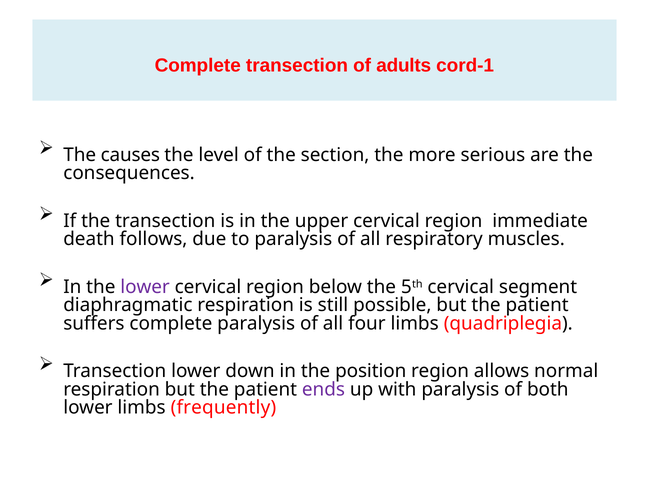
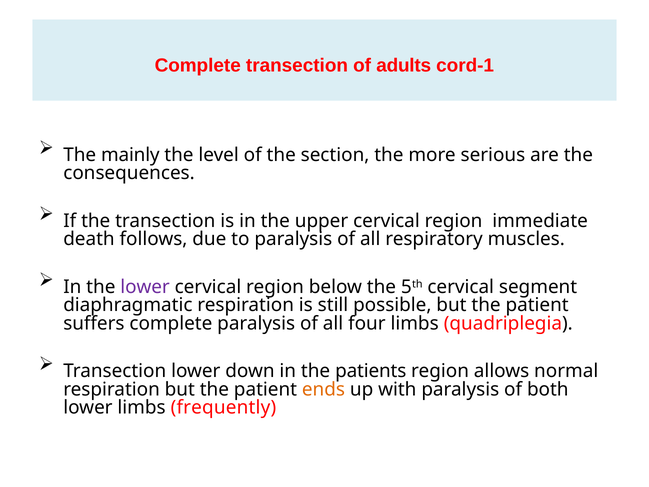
causes: causes -> mainly (130, 155)
position: position -> patients (371, 371)
ends colour: purple -> orange (323, 389)
